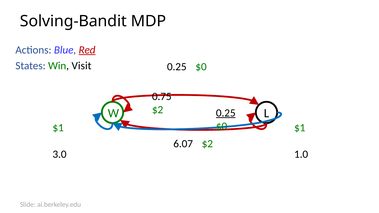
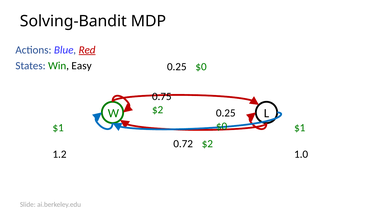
Visit: Visit -> Easy (82, 66)
0.25 underline: present -> none (226, 113)
6.07: 6.07 -> 0.72 (183, 144)
3.0: 3.0 -> 1.2 (60, 154)
